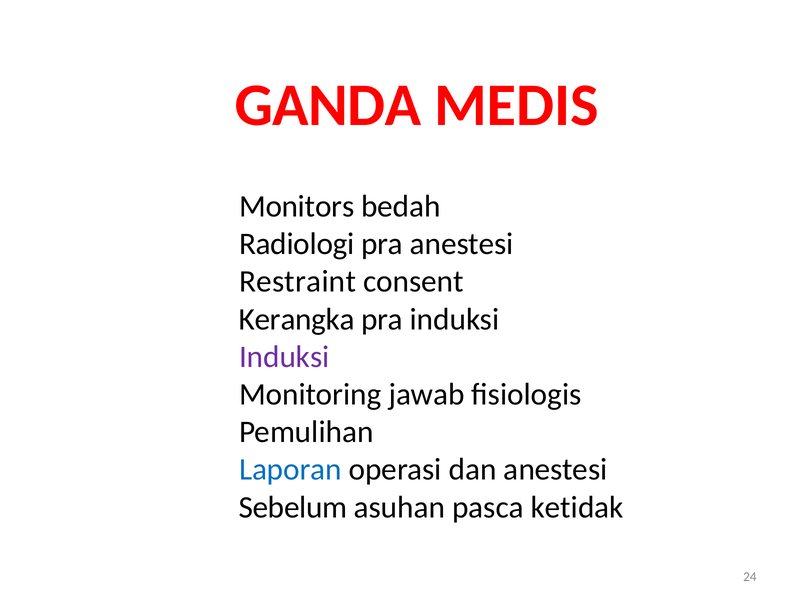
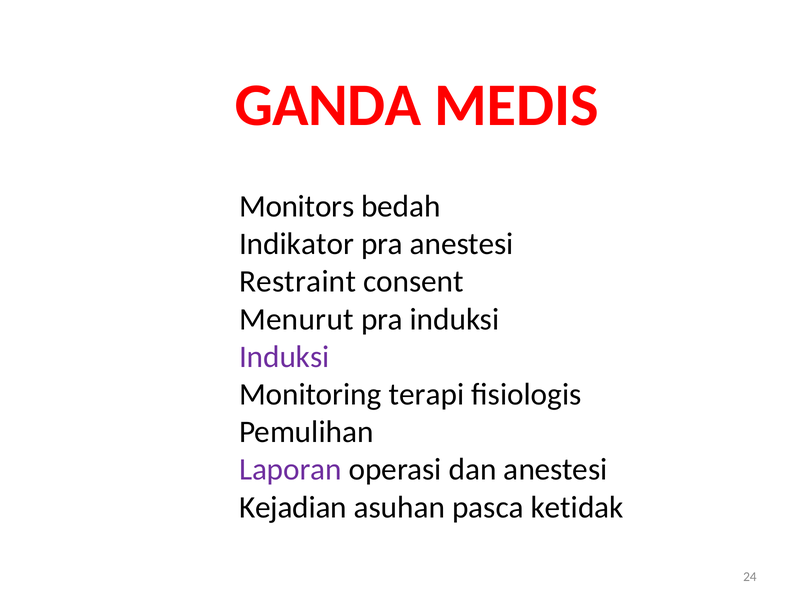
Radiologi: Radiologi -> Indikator (297, 244)
Kerangka: Kerangka -> Menurut (296, 319)
jawab: jawab -> terapi (426, 394)
Laporan colour: blue -> purple (290, 469)
Sebelum: Sebelum -> Kejadian (293, 507)
